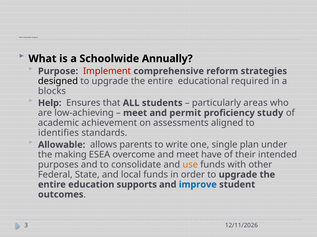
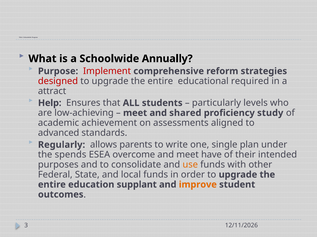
designed colour: black -> red (58, 81)
blocks: blocks -> attract (52, 91)
areas: areas -> levels (256, 103)
permit: permit -> shared (185, 113)
identifies: identifies -> advanced (59, 133)
Allowable: Allowable -> Regularly (62, 145)
making: making -> spends (71, 155)
supports: supports -> supplant (137, 185)
improve colour: blue -> orange (198, 185)
